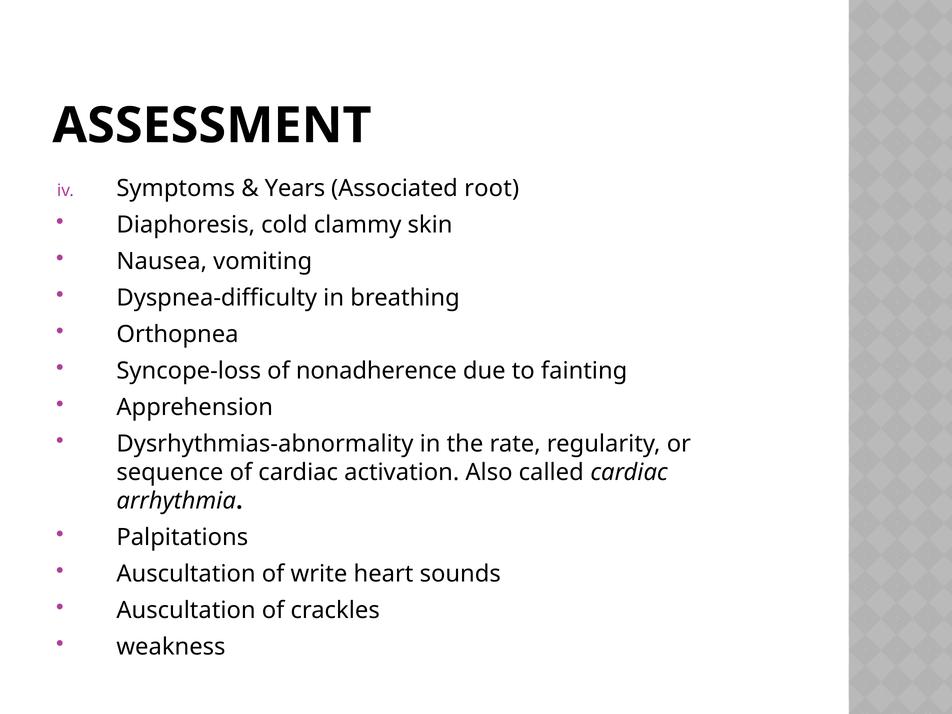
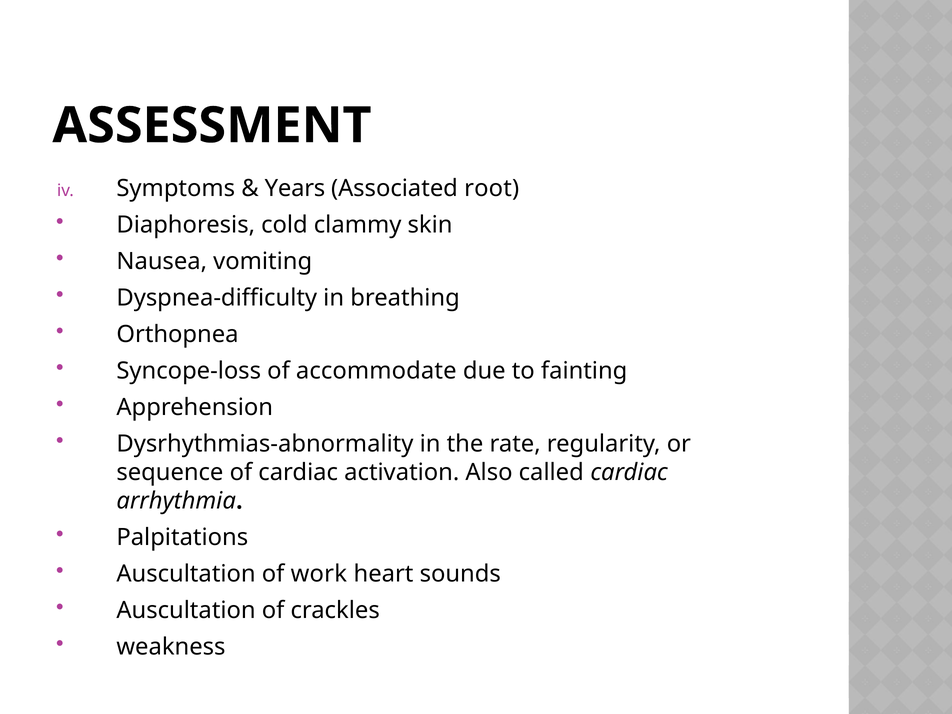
nonadherence: nonadherence -> accommodate (376, 371)
write: write -> work (319, 574)
